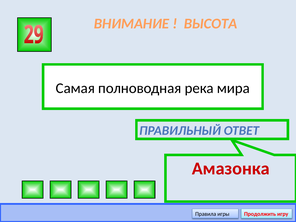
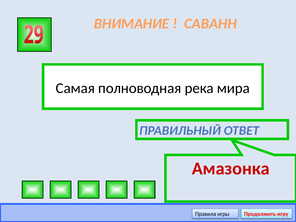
ВЫСОТА: ВЫСОТА -> САВАНН (210, 24)
